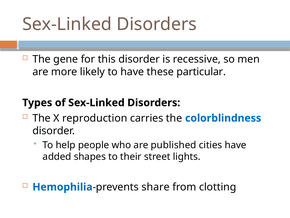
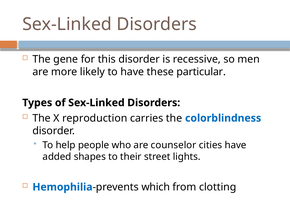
published: published -> counselor (174, 145)
share: share -> which (156, 187)
